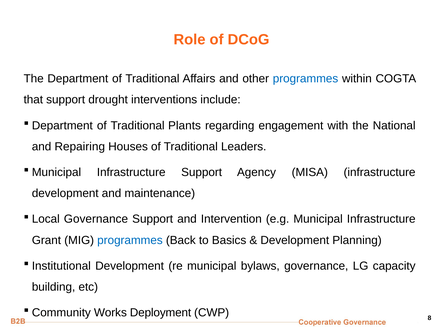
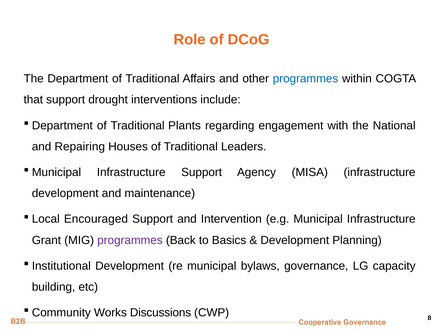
Governance: Governance -> Encouraged (96, 219)
programmes colour: blue -> purple (130, 240)
Deployment: Deployment -> Discussions (161, 312)
